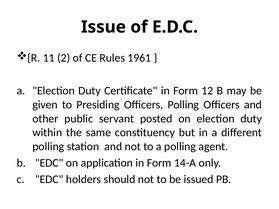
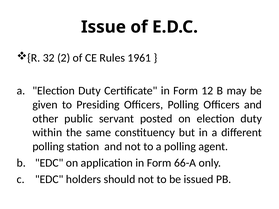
11: 11 -> 32 (49, 58)
14-A: 14-A -> 66-A (185, 163)
